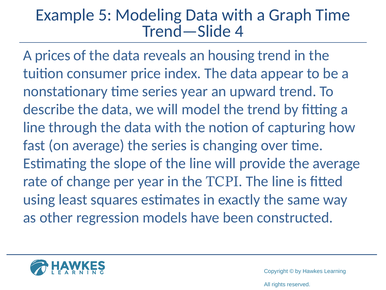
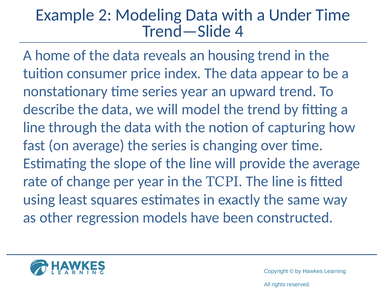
5: 5 -> 2 (105, 15)
Graph: Graph -> Under (290, 15)
prices: prices -> home (53, 55)
